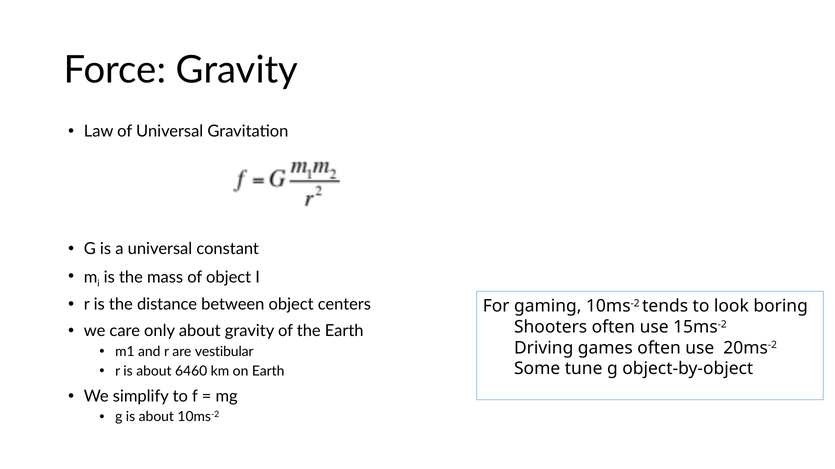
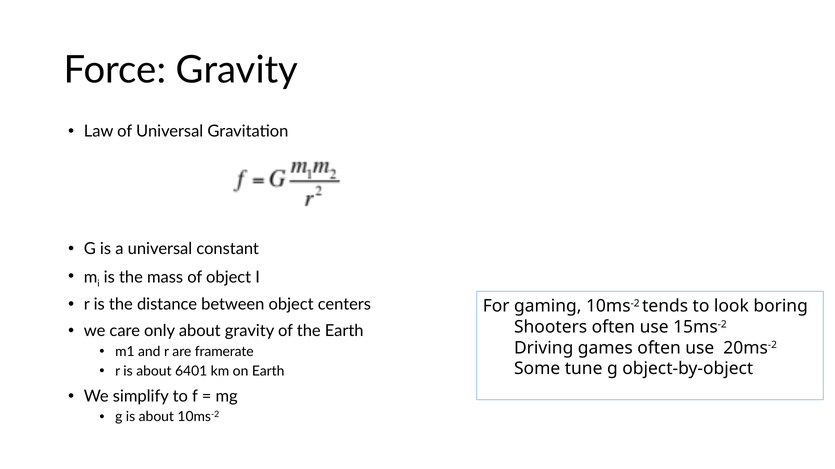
vestibular: vestibular -> framerate (224, 352)
6460: 6460 -> 6401 (191, 372)
